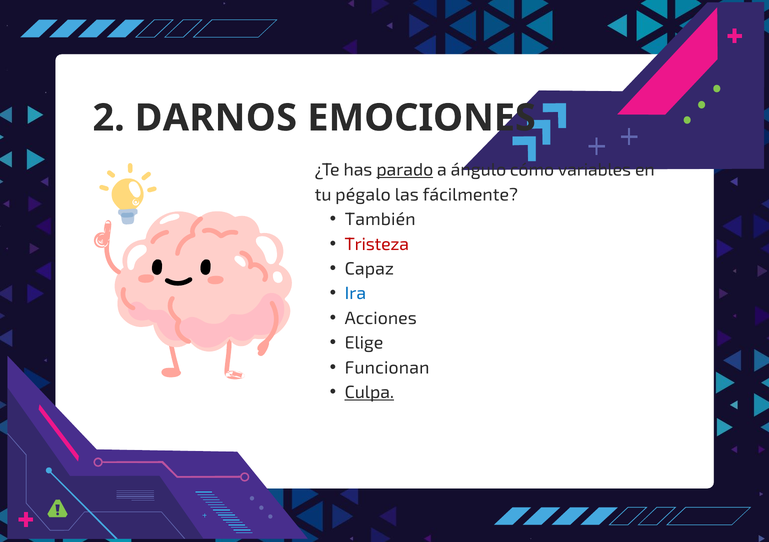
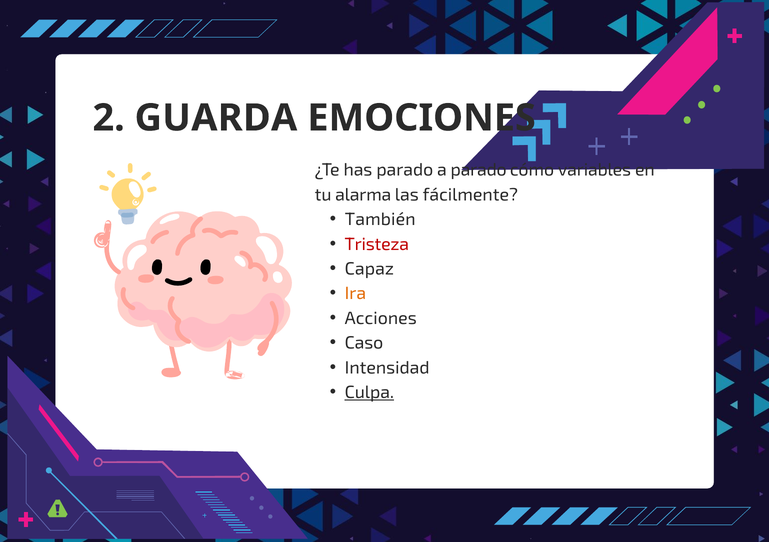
DARNOS: DARNOS -> GUARDA (216, 118)
parado underline: present -> none (405, 170)
a ángulo: ángulo -> parado (479, 170)
pégalo: pégalo -> alarma (363, 195)
Ira colour: blue -> orange (355, 293)
Elige: Elige -> Caso (364, 343)
Funcionan: Funcionan -> Intensidad (387, 367)
